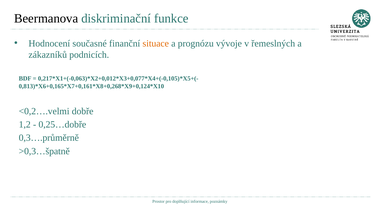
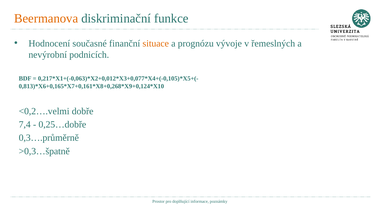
Beermanova colour: black -> orange (46, 18)
zákazníků: zákazníků -> nevýrobní (48, 55)
1,2: 1,2 -> 7,4 (25, 124)
